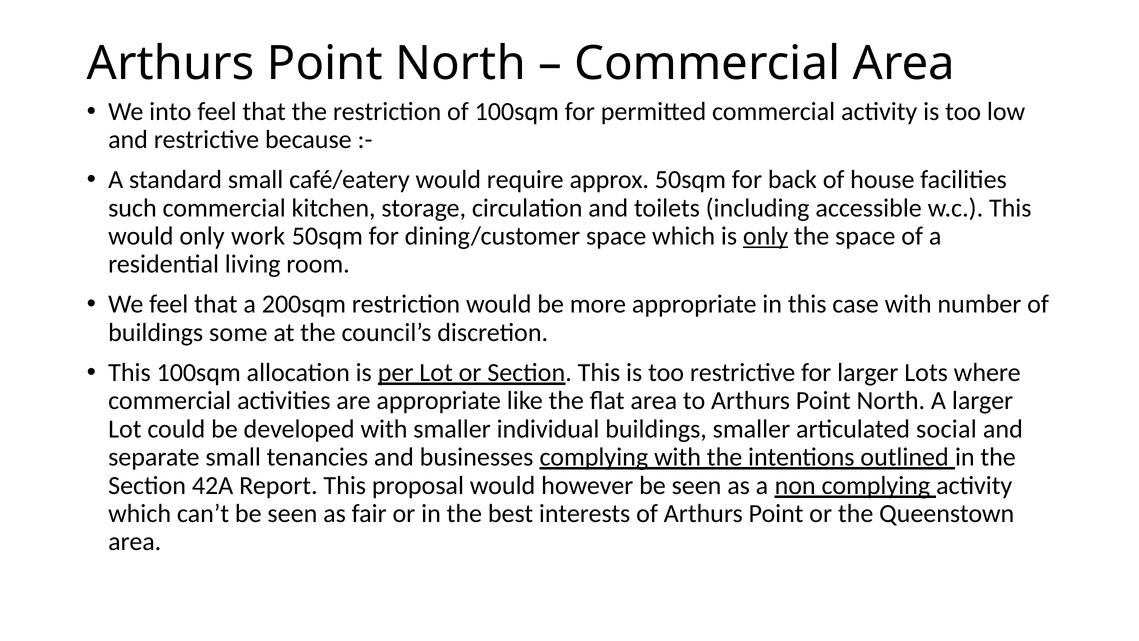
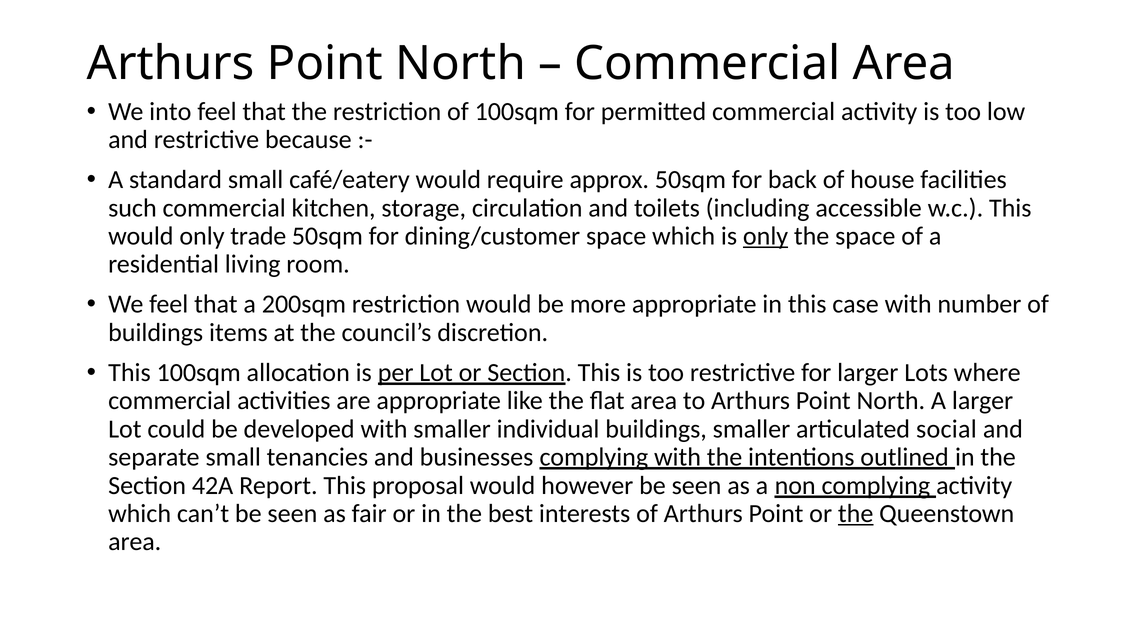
work: work -> trade (258, 236)
some: some -> items (238, 332)
the underline: none -> present (856, 513)
